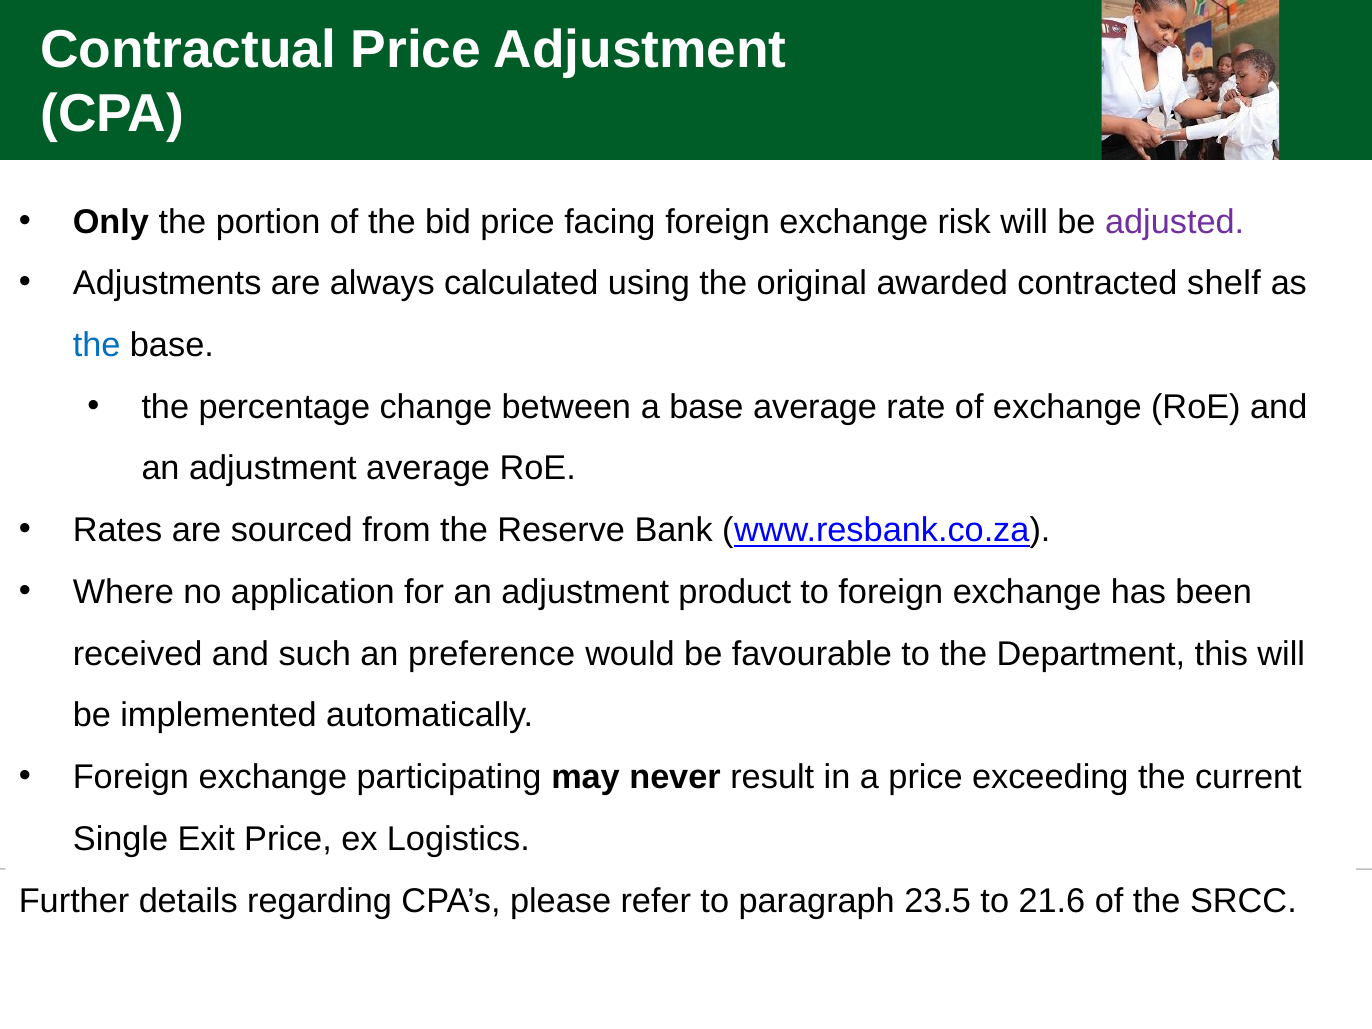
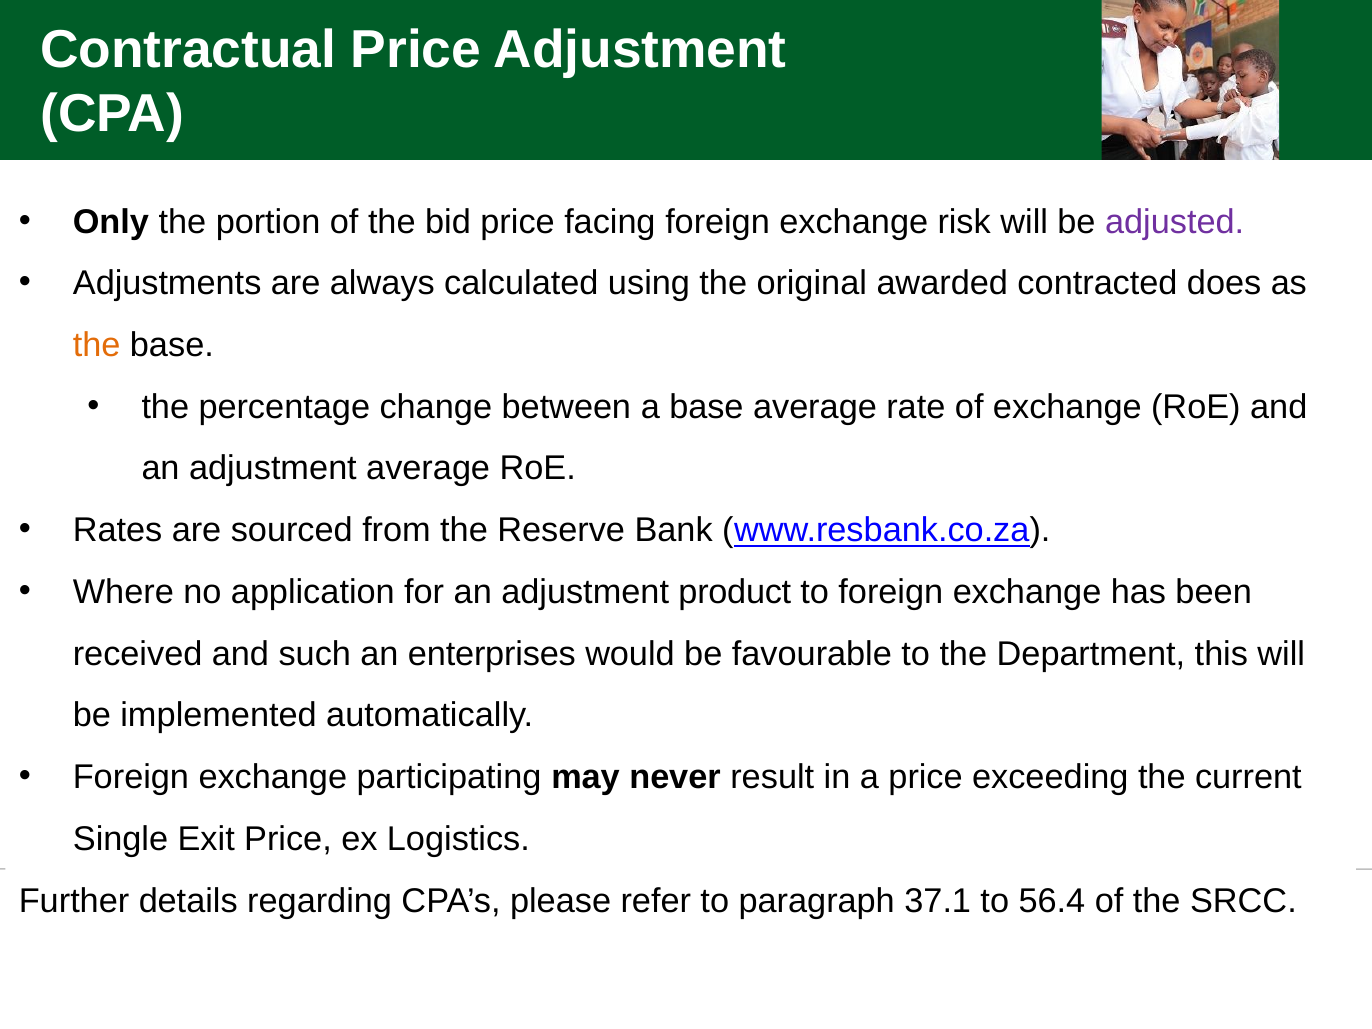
shelf: shelf -> does (1224, 283)
the colour: blue -> orange (97, 345)
preference: preference -> enterprises (492, 654)
23.5: 23.5 -> 37.1 (938, 901)
21.6: 21.6 -> 56.4 (1052, 901)
